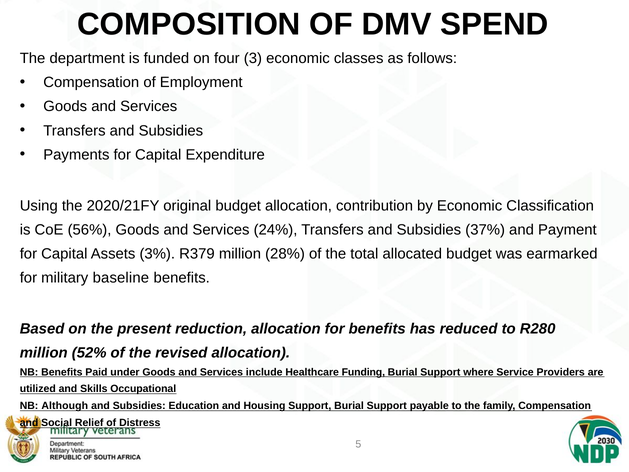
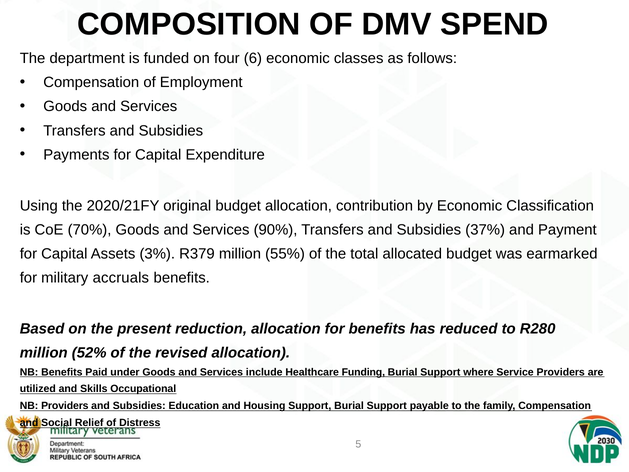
3: 3 -> 6 (253, 58)
56%: 56% -> 70% (90, 230)
24%: 24% -> 90% (276, 230)
28%: 28% -> 55% (285, 254)
baseline: baseline -> accruals (121, 278)
NB Although: Although -> Providers (65, 406)
